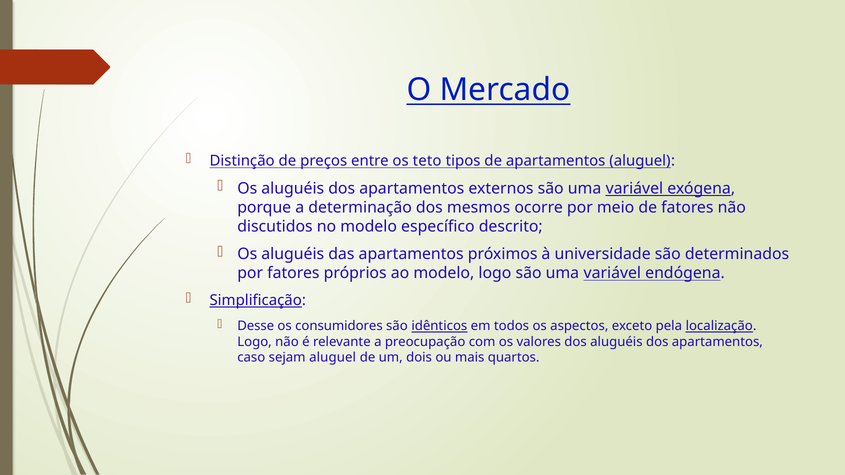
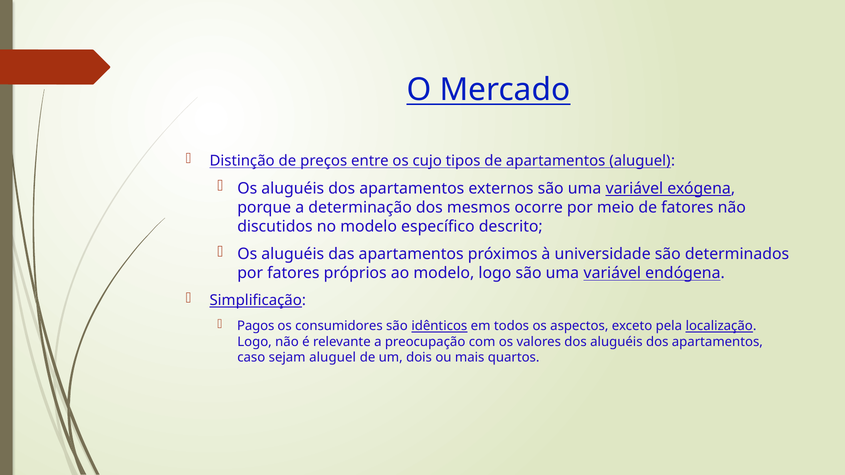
teto: teto -> cujo (427, 161)
Desse: Desse -> Pagos (256, 326)
